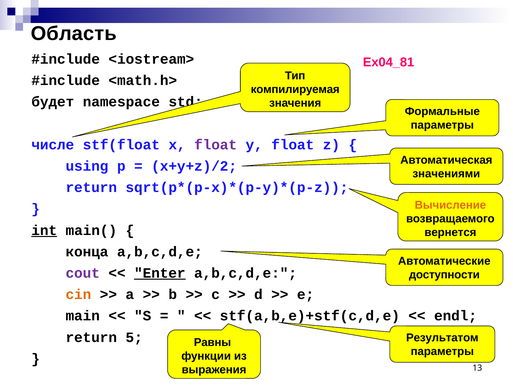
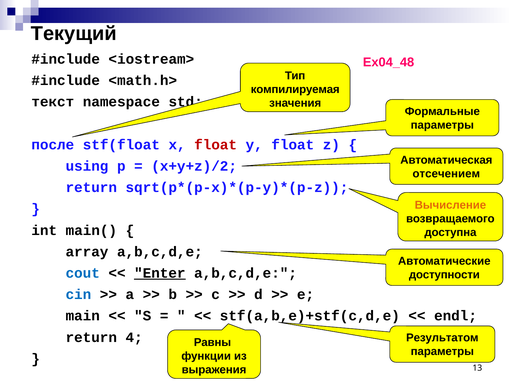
Область: Область -> Текущий (74, 34)
Ex04_81: Ex04_81 -> Ex04_48 (389, 62)
будет: будет -> текст (53, 102)
числе: числе -> после (53, 145)
float colour: purple -> red (216, 145)
значениями: значениями -> отсечением (446, 174)
int underline: present -> none (44, 230)
вернется: вернется -> доступна (450, 232)
конца: конца -> array (87, 252)
cout colour: purple -> blue (83, 273)
cin colour: orange -> blue (78, 294)
5: 5 -> 4 (134, 337)
